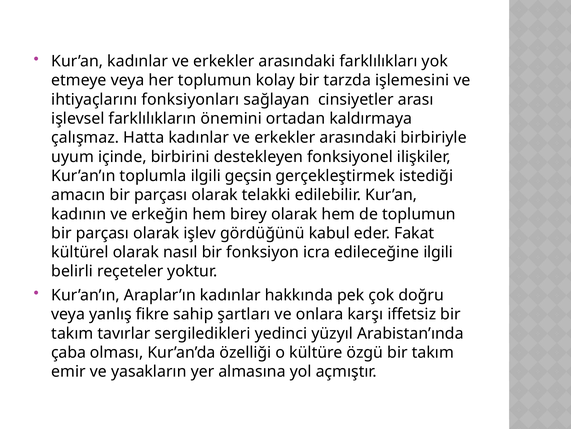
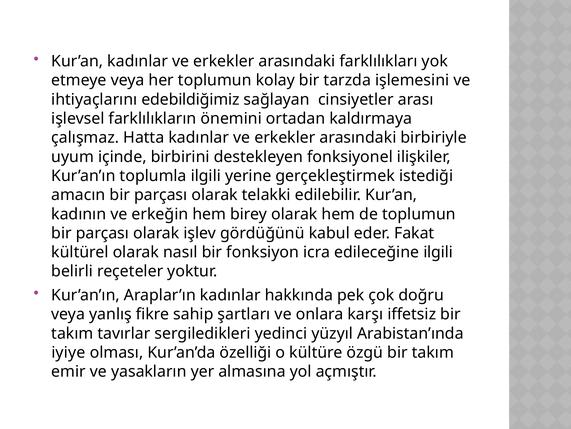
fonksiyonları: fonksiyonları -> edebildiğimiz (191, 99)
geçsin: geçsin -> yerine (248, 176)
çaba: çaba -> iyiye (68, 352)
